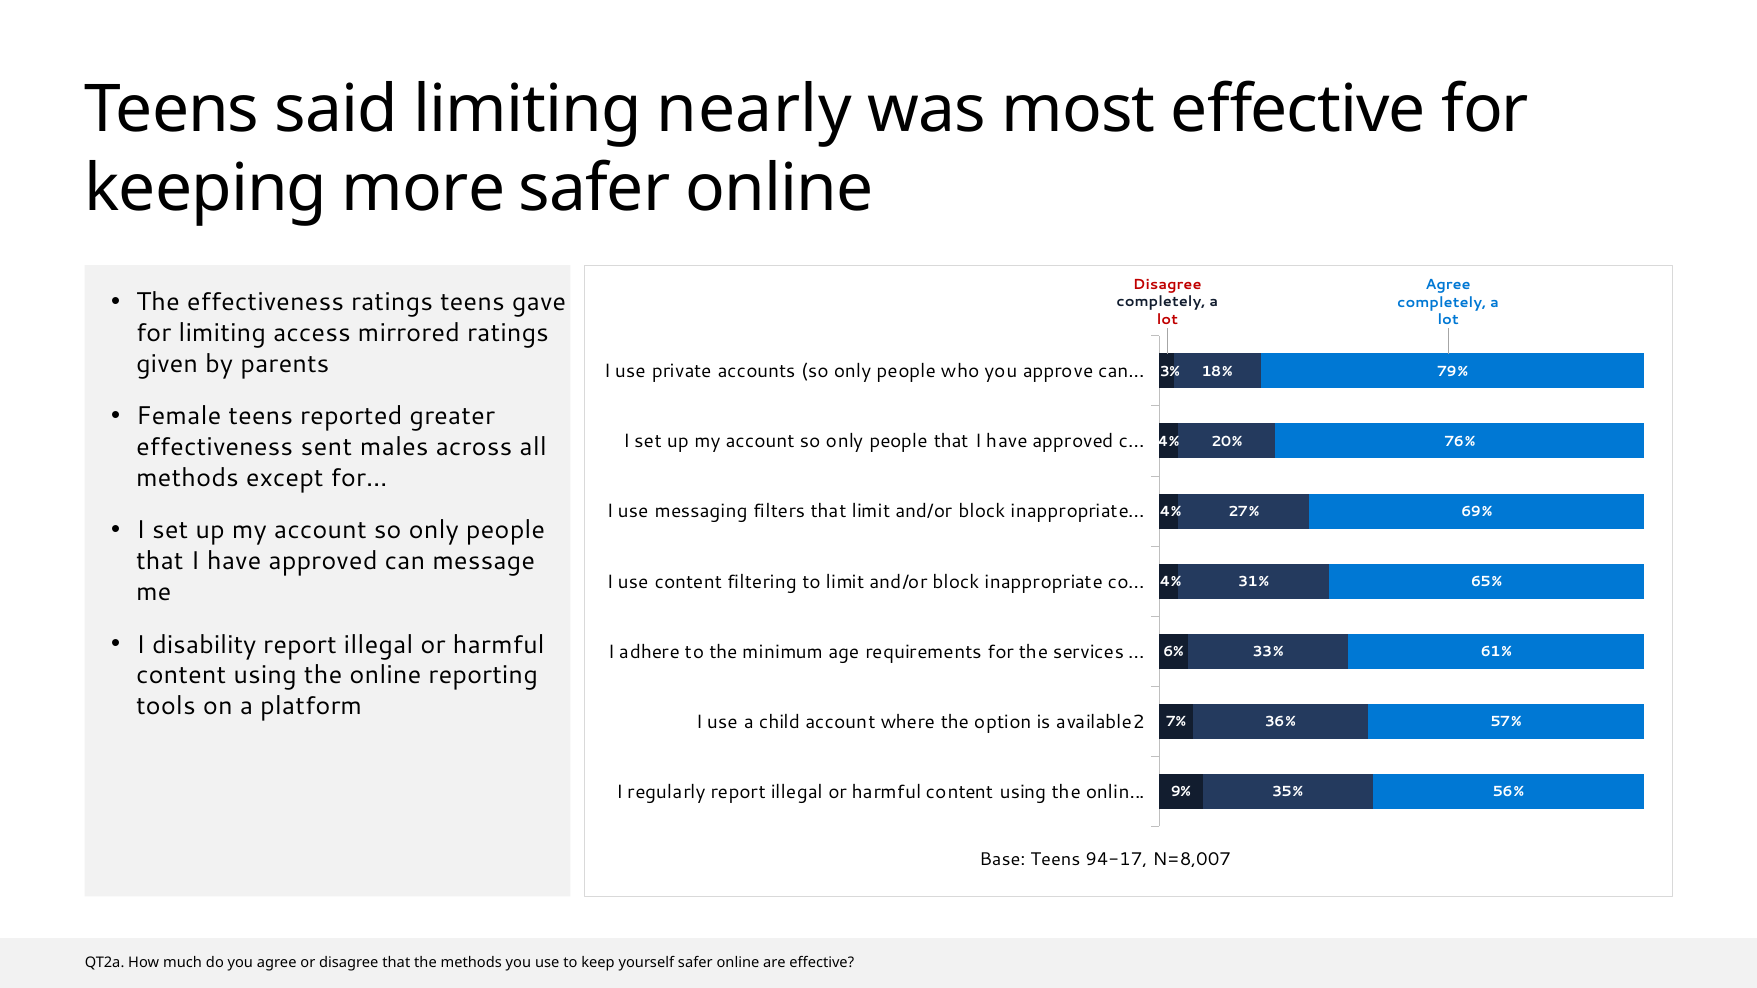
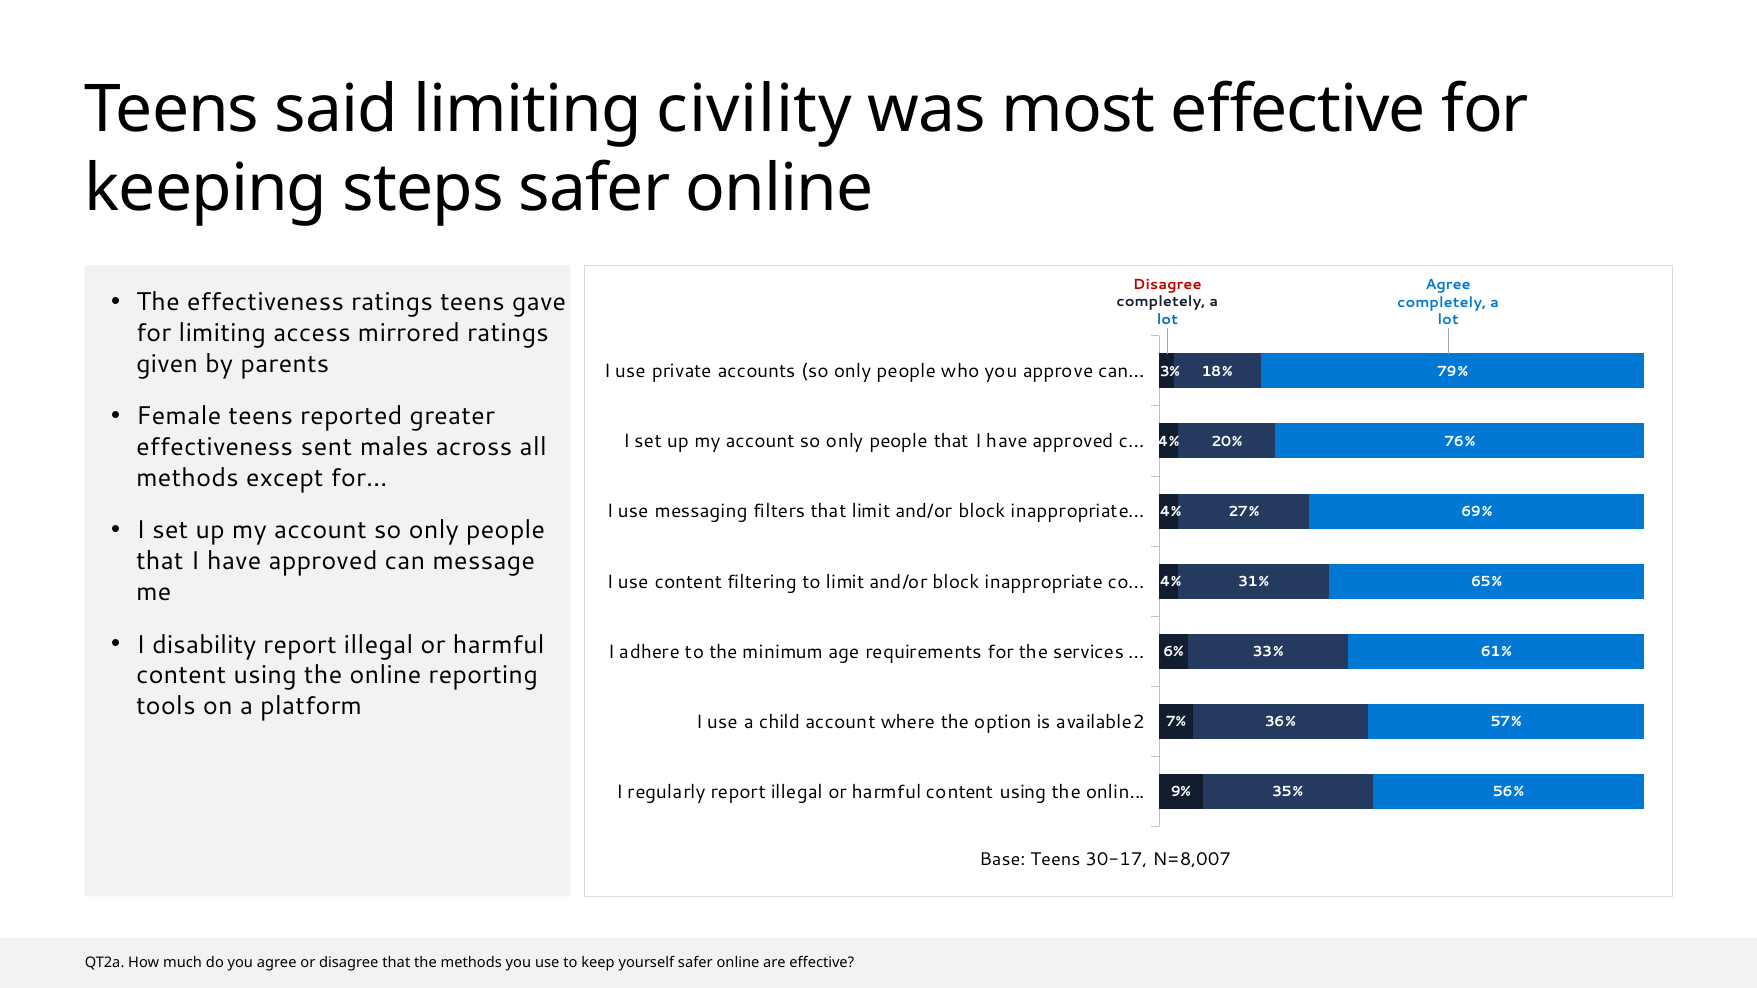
nearly: nearly -> civility (754, 110)
more: more -> steps (423, 189)
lot colour: red -> blue (1167, 320)
94-17: 94-17 -> 30-17 (1116, 860)
